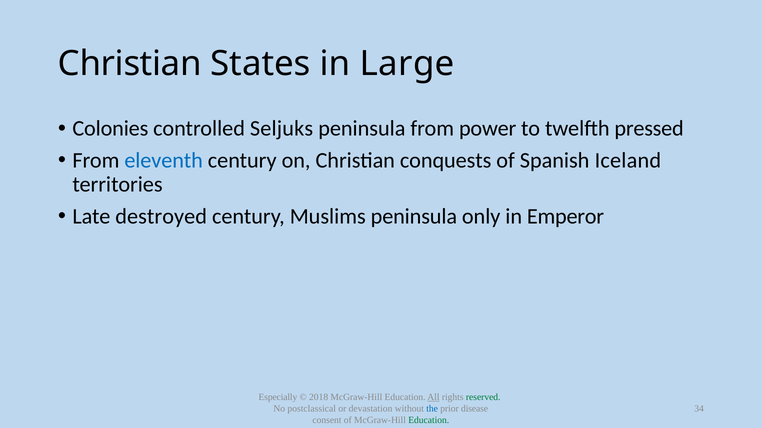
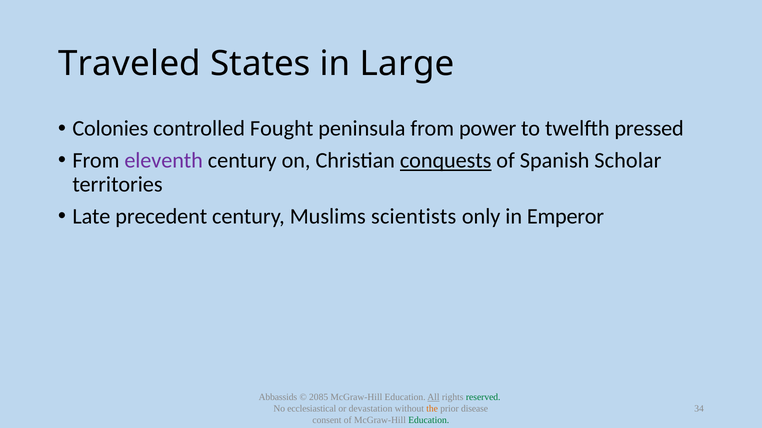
Christian: Christian -> Traveled (130, 64)
Seljuks: Seljuks -> Fought (282, 129)
eleventh colour: blue -> purple (164, 161)
conquests underline: none -> present (446, 161)
Iceland: Iceland -> Scholar (628, 161)
destroyed: destroyed -> precedent (161, 217)
Muslims peninsula: peninsula -> scientists (414, 217)
Especially: Especially -> Abbassids (278, 398)
2018: 2018 -> 2085 (319, 398)
postclassical: postclassical -> ecclesiastical (312, 409)
the colour: blue -> orange (432, 409)
